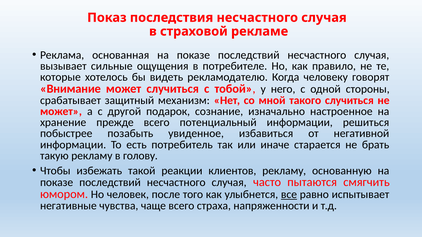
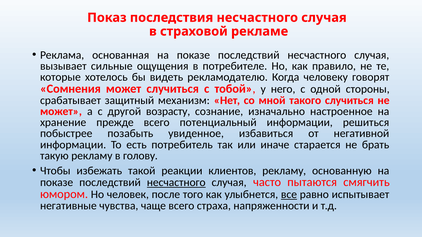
Внимание: Внимание -> Сомнения (70, 89)
подарок: подарок -> возрасту (168, 112)
несчастного underline: none -> present (176, 183)
